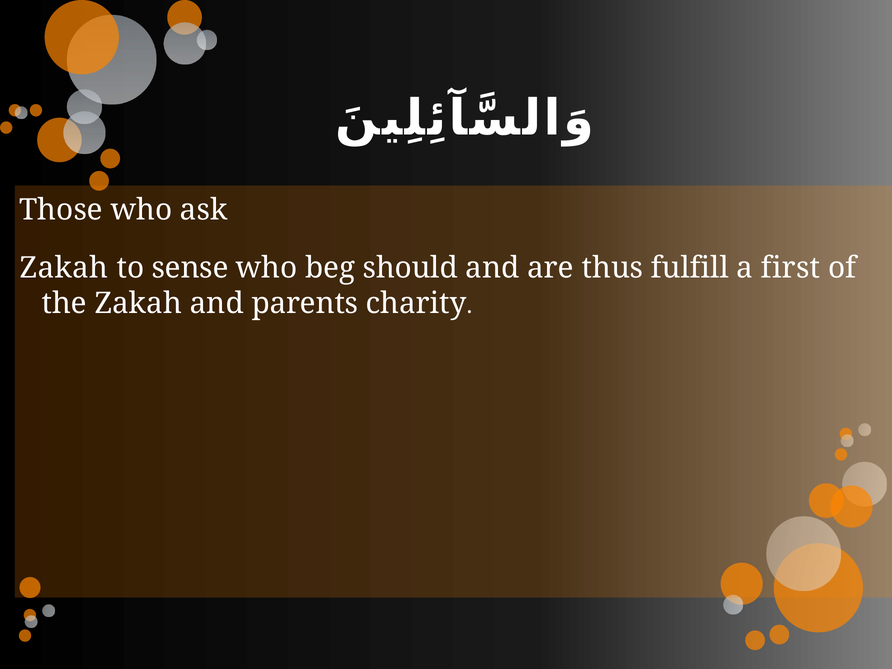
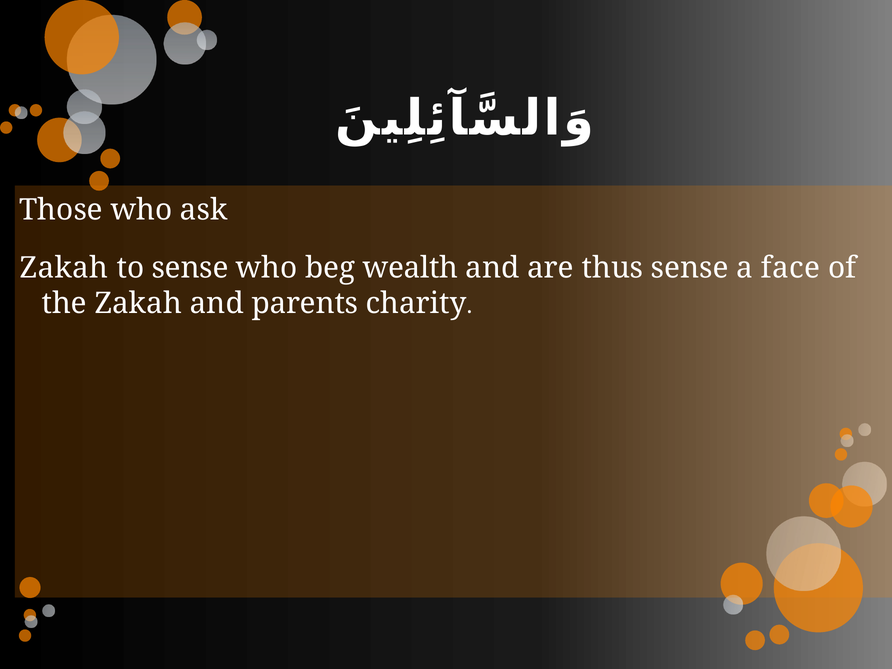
should: should -> wealth (410, 268)
thus fulfill: fulfill -> sense (690, 268)
first: first -> face (791, 268)
